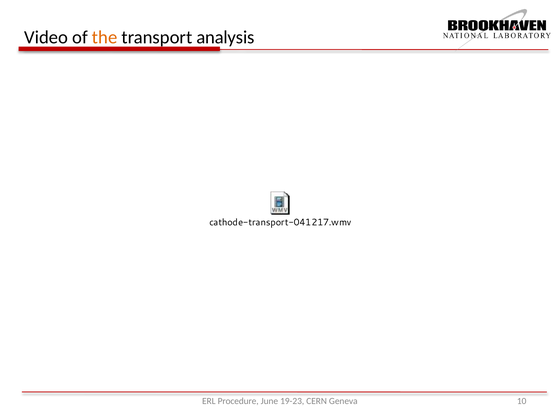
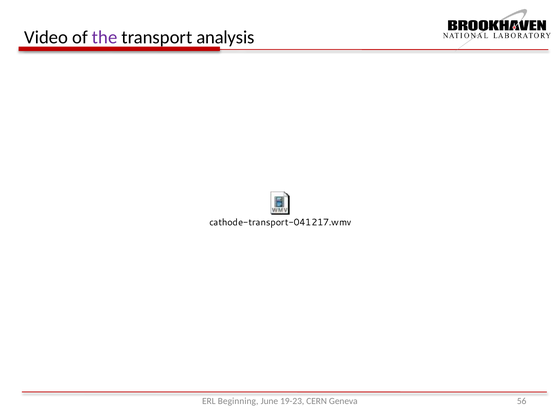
the colour: orange -> purple (105, 37)
Procedure: Procedure -> Beginning (238, 401)
10: 10 -> 56 (522, 401)
